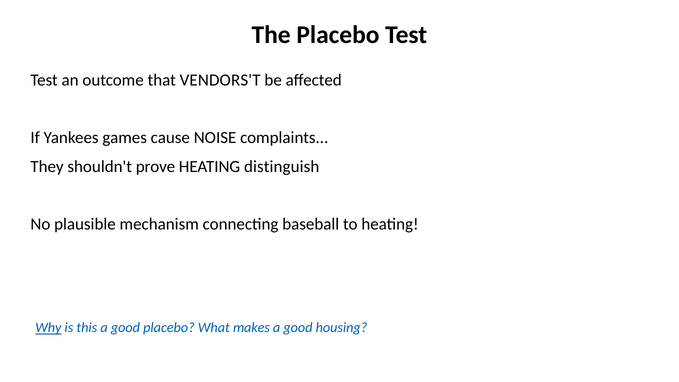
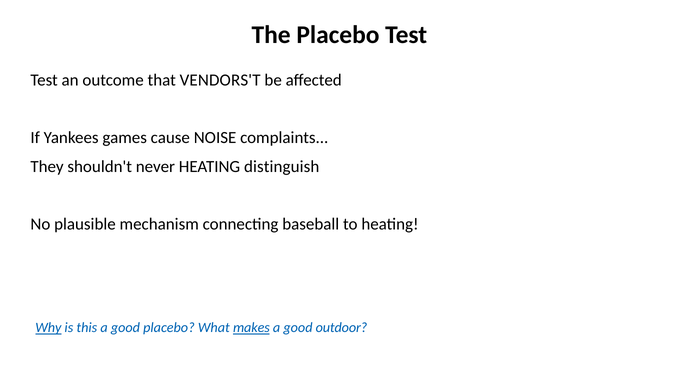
prove: prove -> never (155, 167)
makes underline: none -> present (251, 328)
housing: housing -> outdoor (341, 328)
